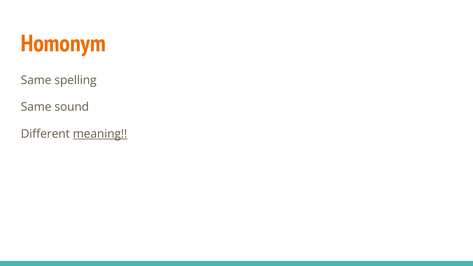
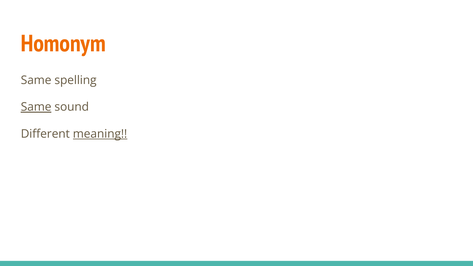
Same underline: none -> present (36, 107)
